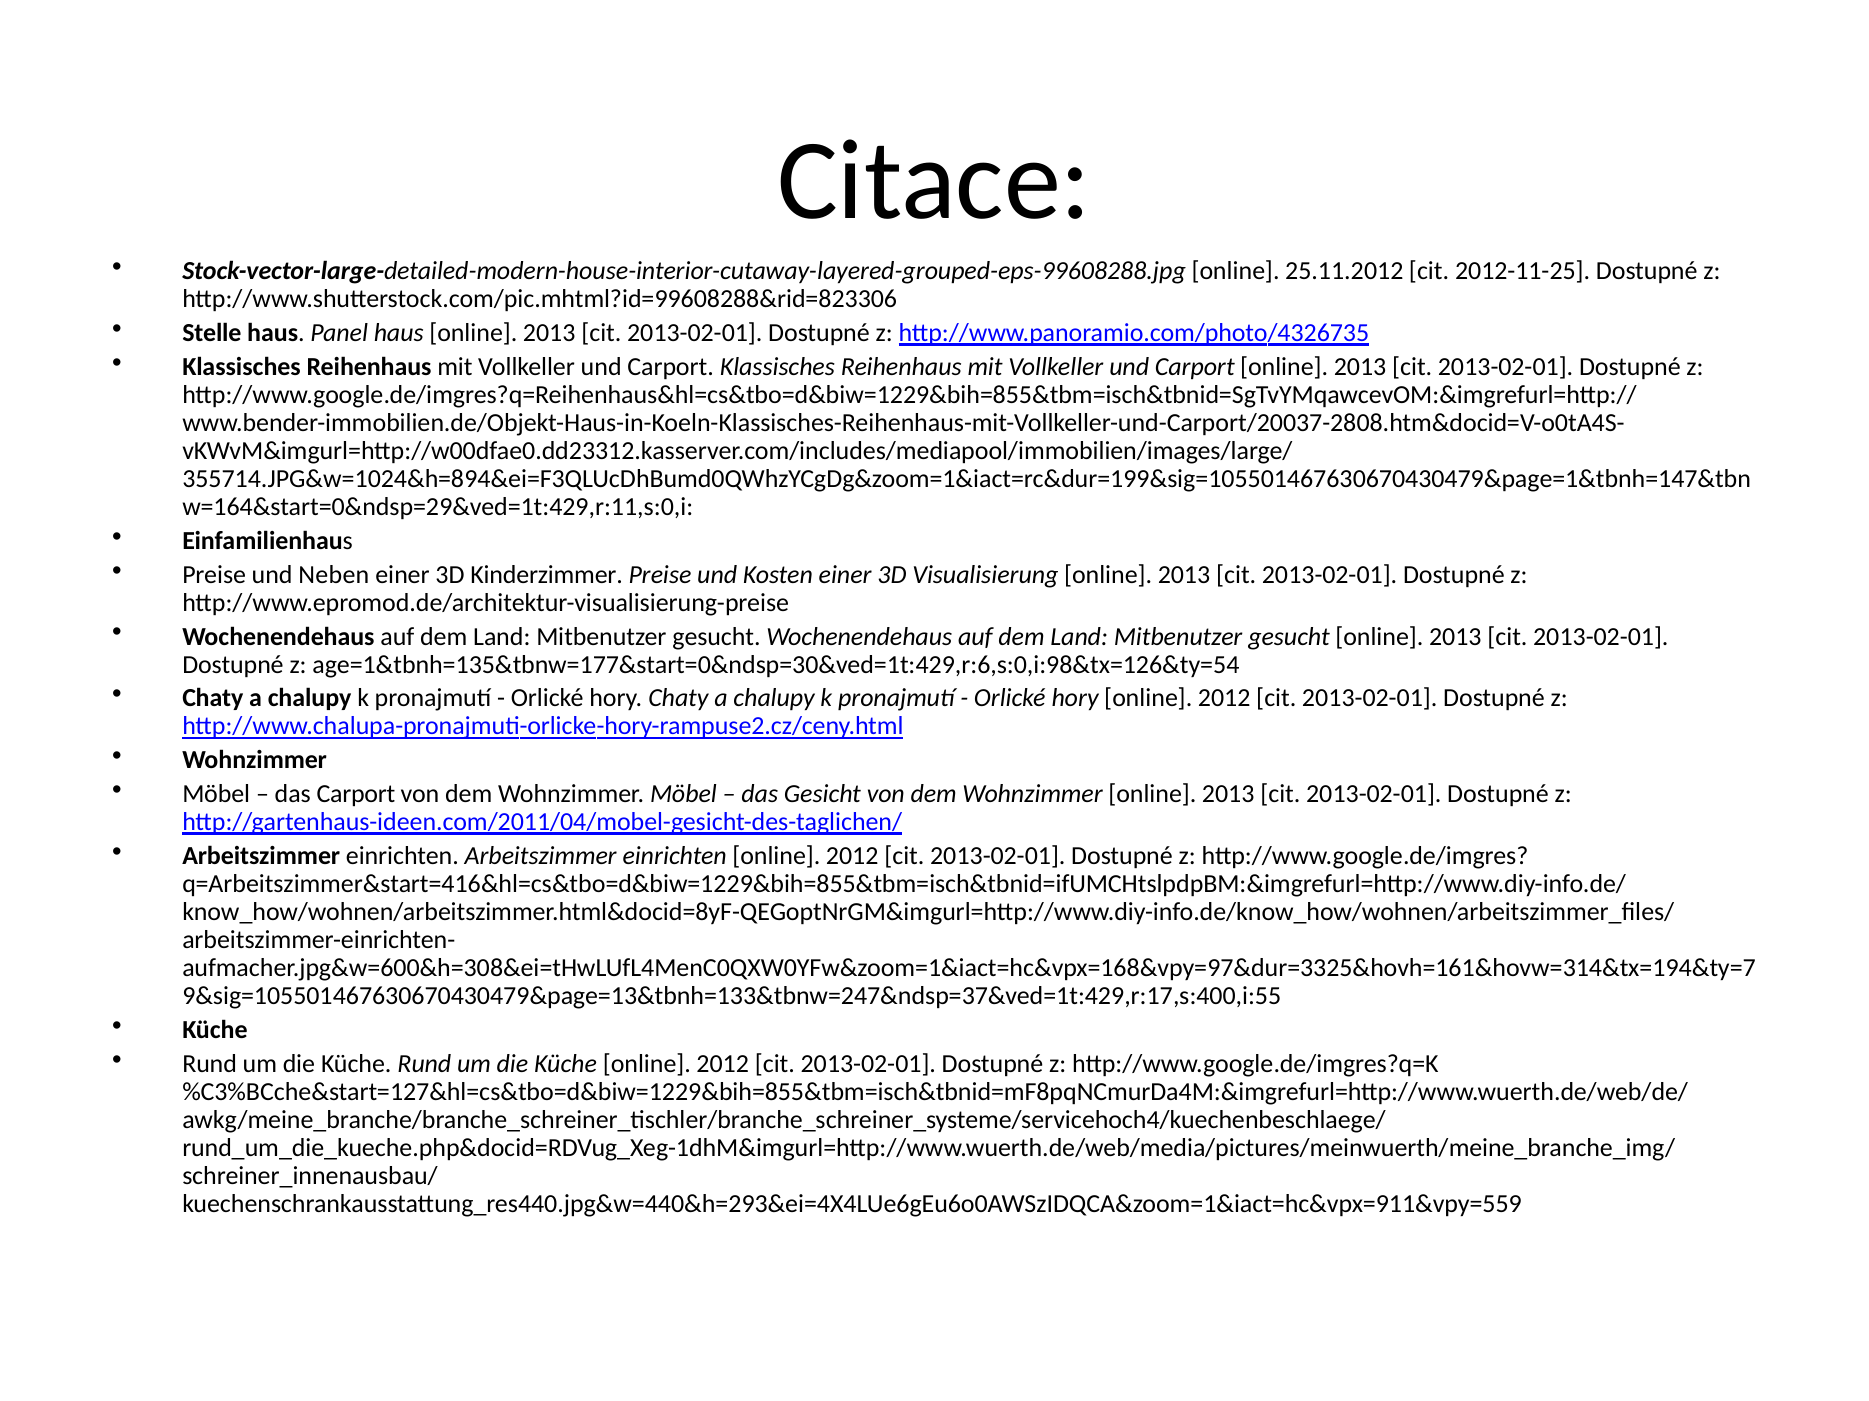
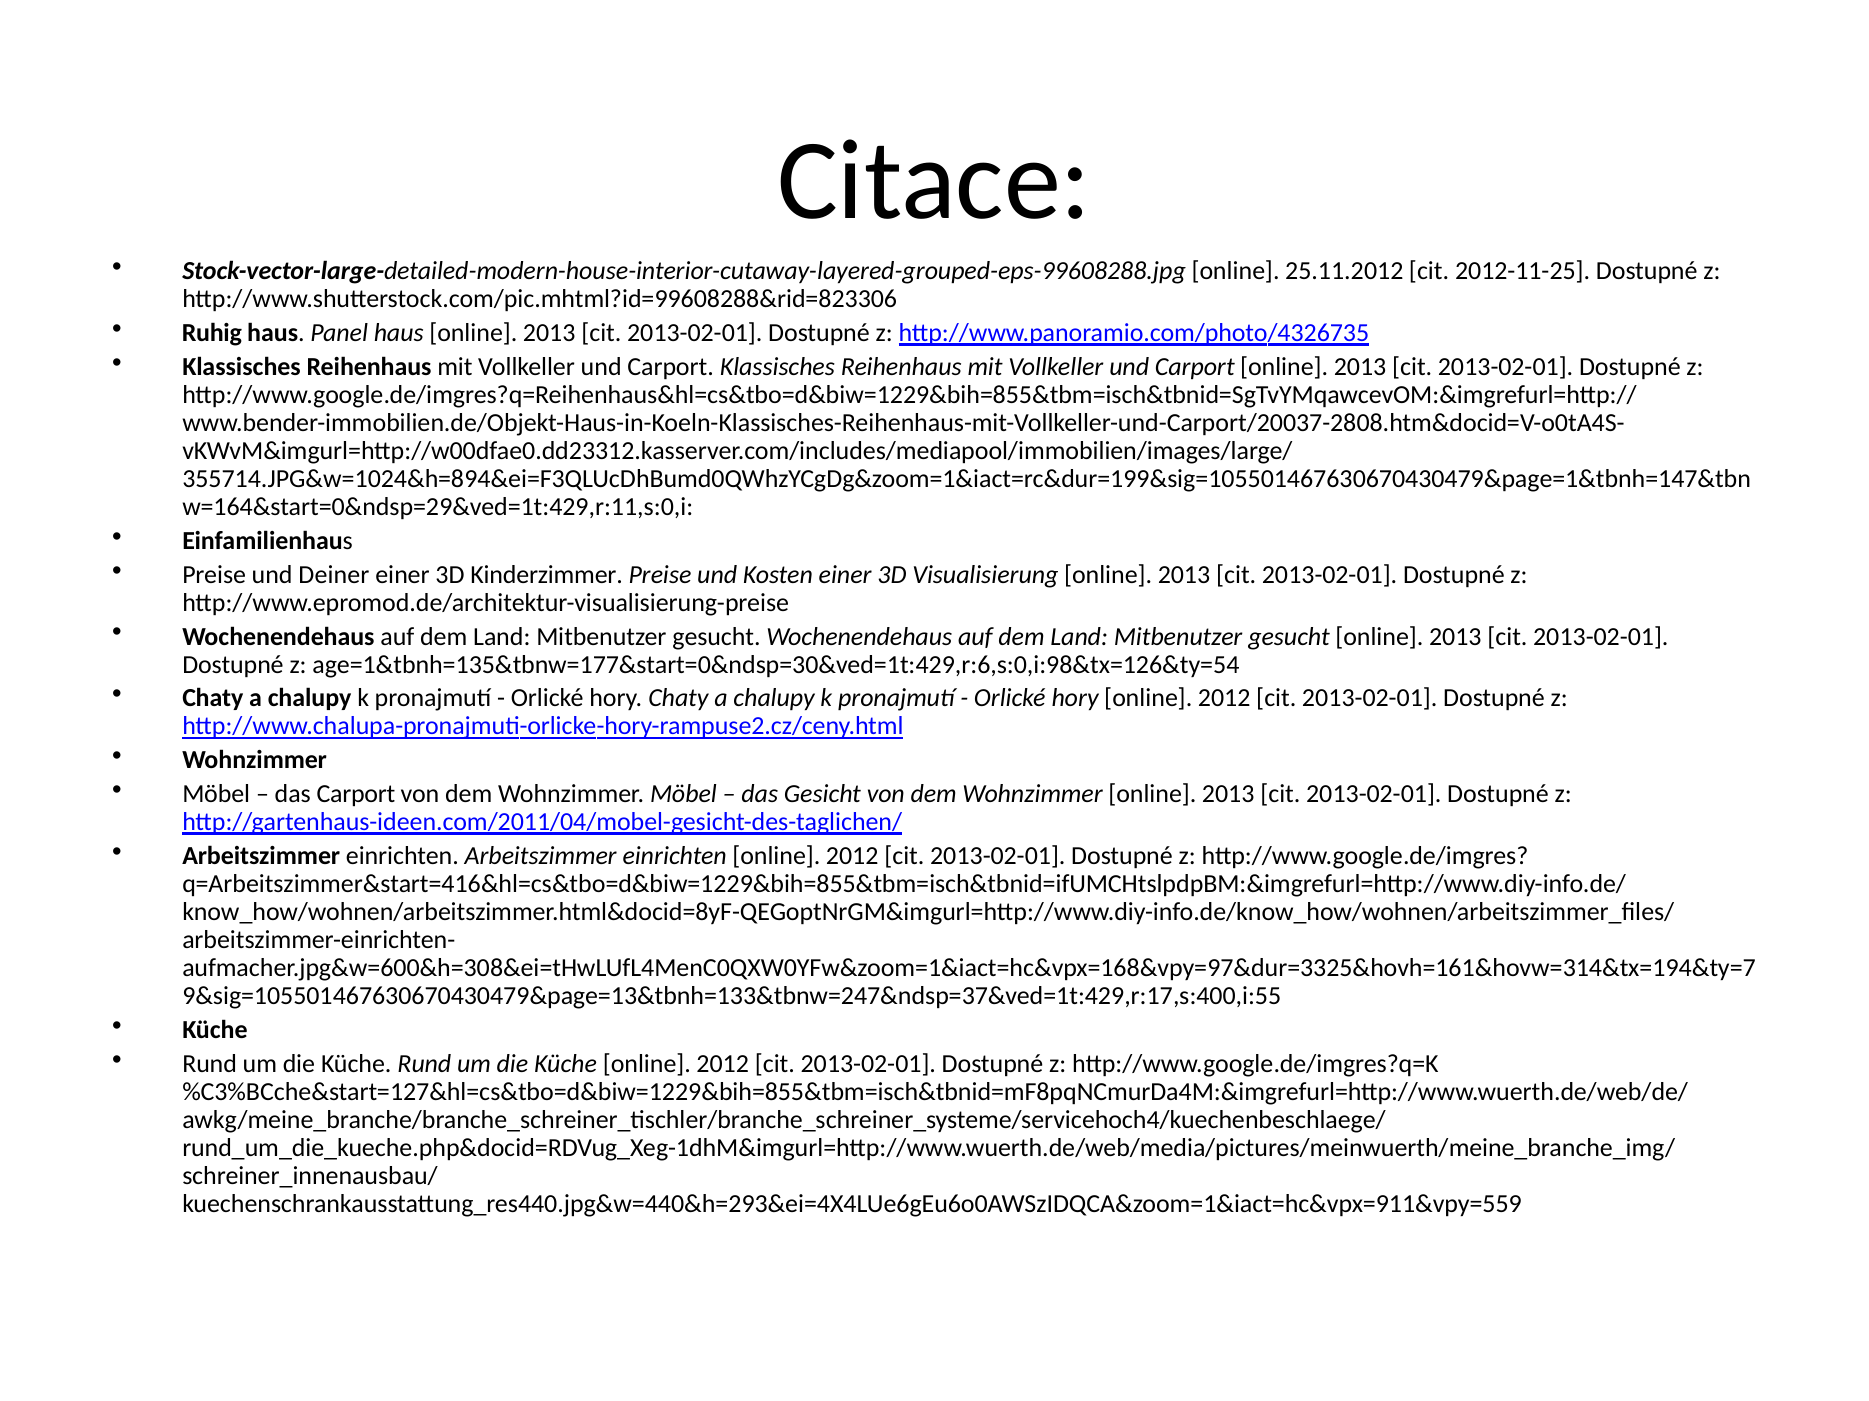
Stelle: Stelle -> Ruhig (212, 333)
Neben: Neben -> Deiner (334, 575)
